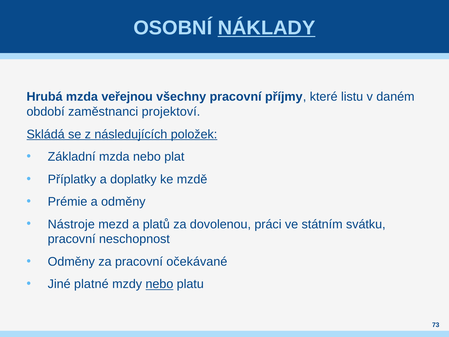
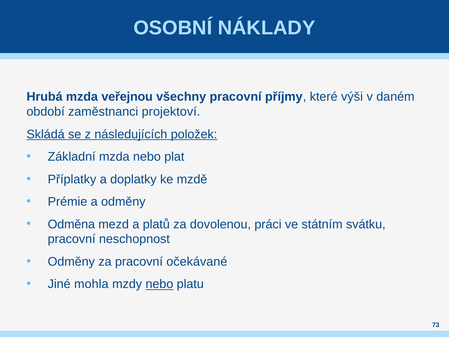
NÁKLADY underline: present -> none (267, 28)
listu: listu -> výši (352, 97)
Nástroje: Nástroje -> Odměna (71, 224)
platné: platné -> mohla (91, 284)
